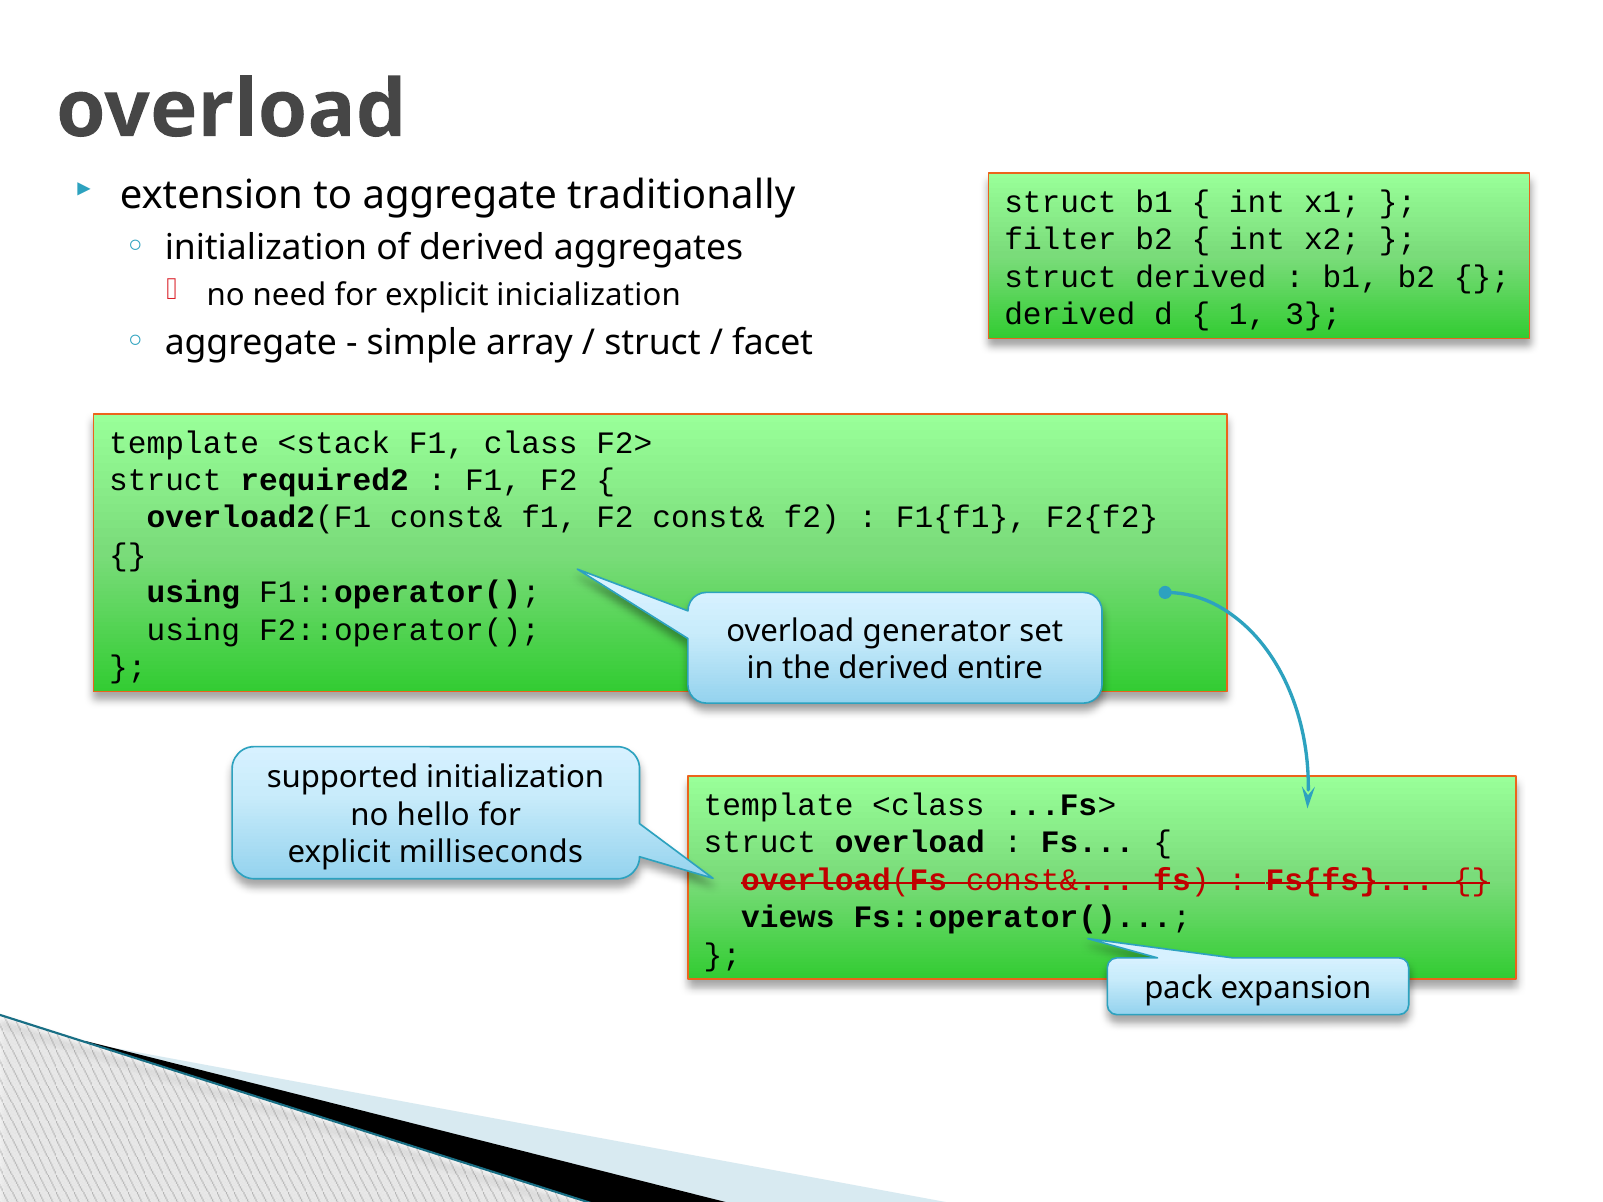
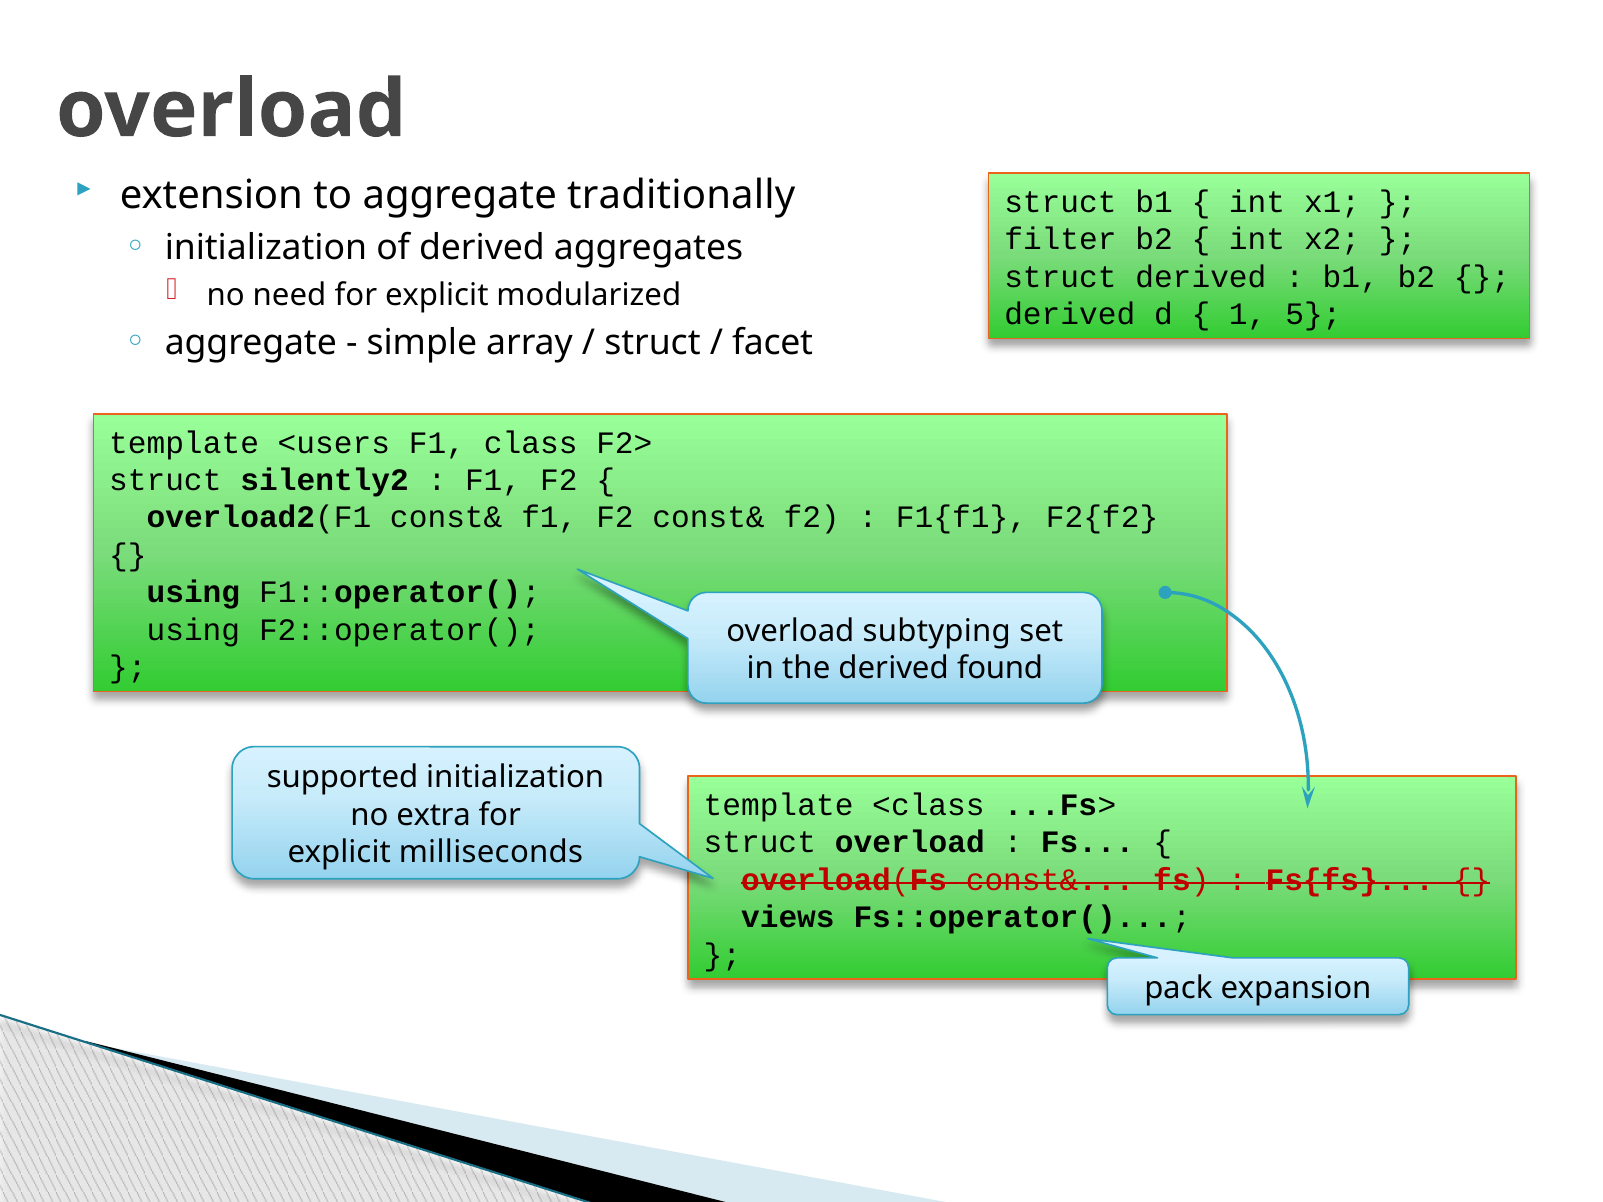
inicialization: inicialization -> modularized (589, 295)
3: 3 -> 5 (1313, 314)
<stack: <stack -> <users (334, 443)
required2: required2 -> silently2 (325, 480)
generator: generator -> subtyping (937, 631)
entire: entire -> found (1000, 669)
hello: hello -> extra (434, 815)
